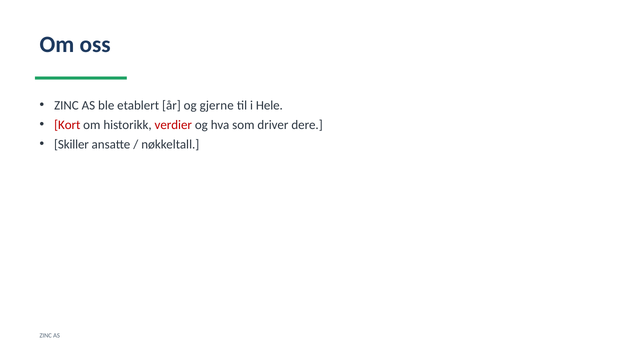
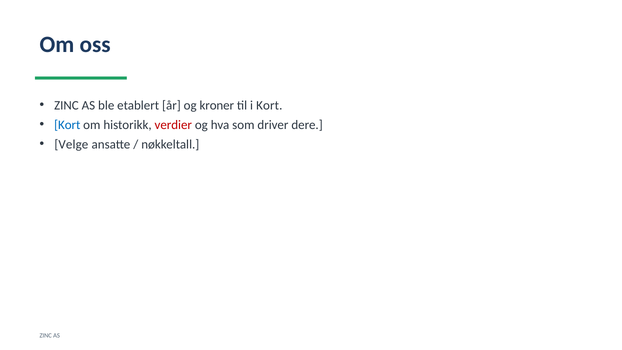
gjerne: gjerne -> kroner (217, 105)
i Hele: Hele -> Kort (269, 105)
Kort colour: red -> blue (67, 125)
Skiller: Skiller -> Velge (71, 144)
